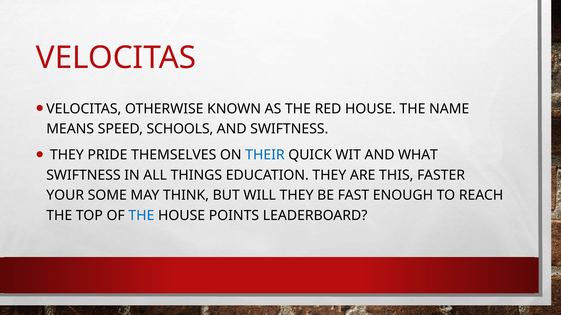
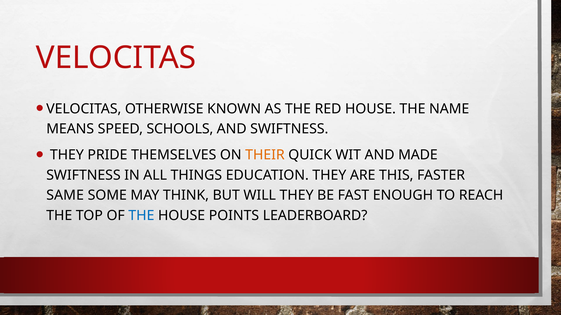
THEIR colour: blue -> orange (265, 155)
WHAT: WHAT -> MADE (418, 155)
YOUR: YOUR -> SAME (65, 196)
